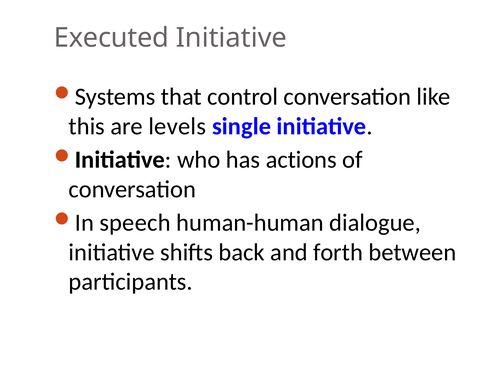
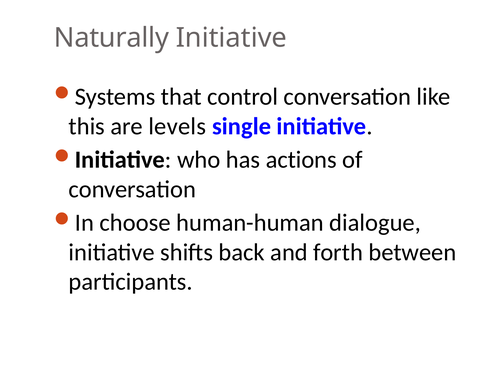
Executed: Executed -> Naturally (111, 38)
speech: speech -> choose (135, 222)
